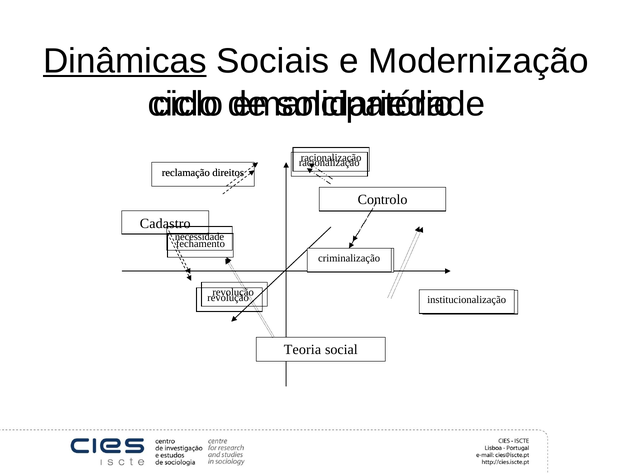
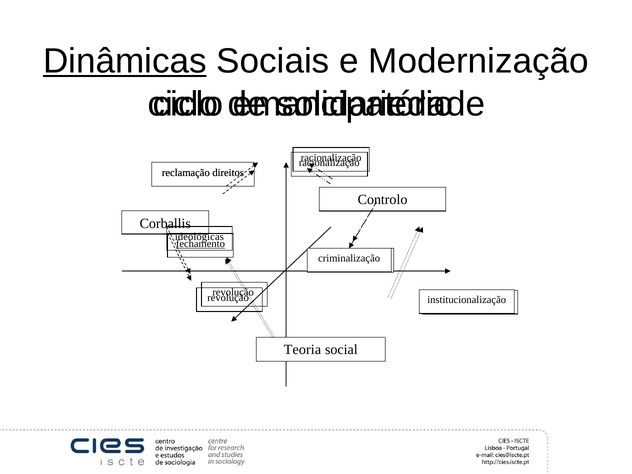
Cadastro: Cadastro -> Corballis (165, 223)
necessidade: necessidade -> ideológicas (199, 237)
fechamento underline: none -> present (200, 244)
